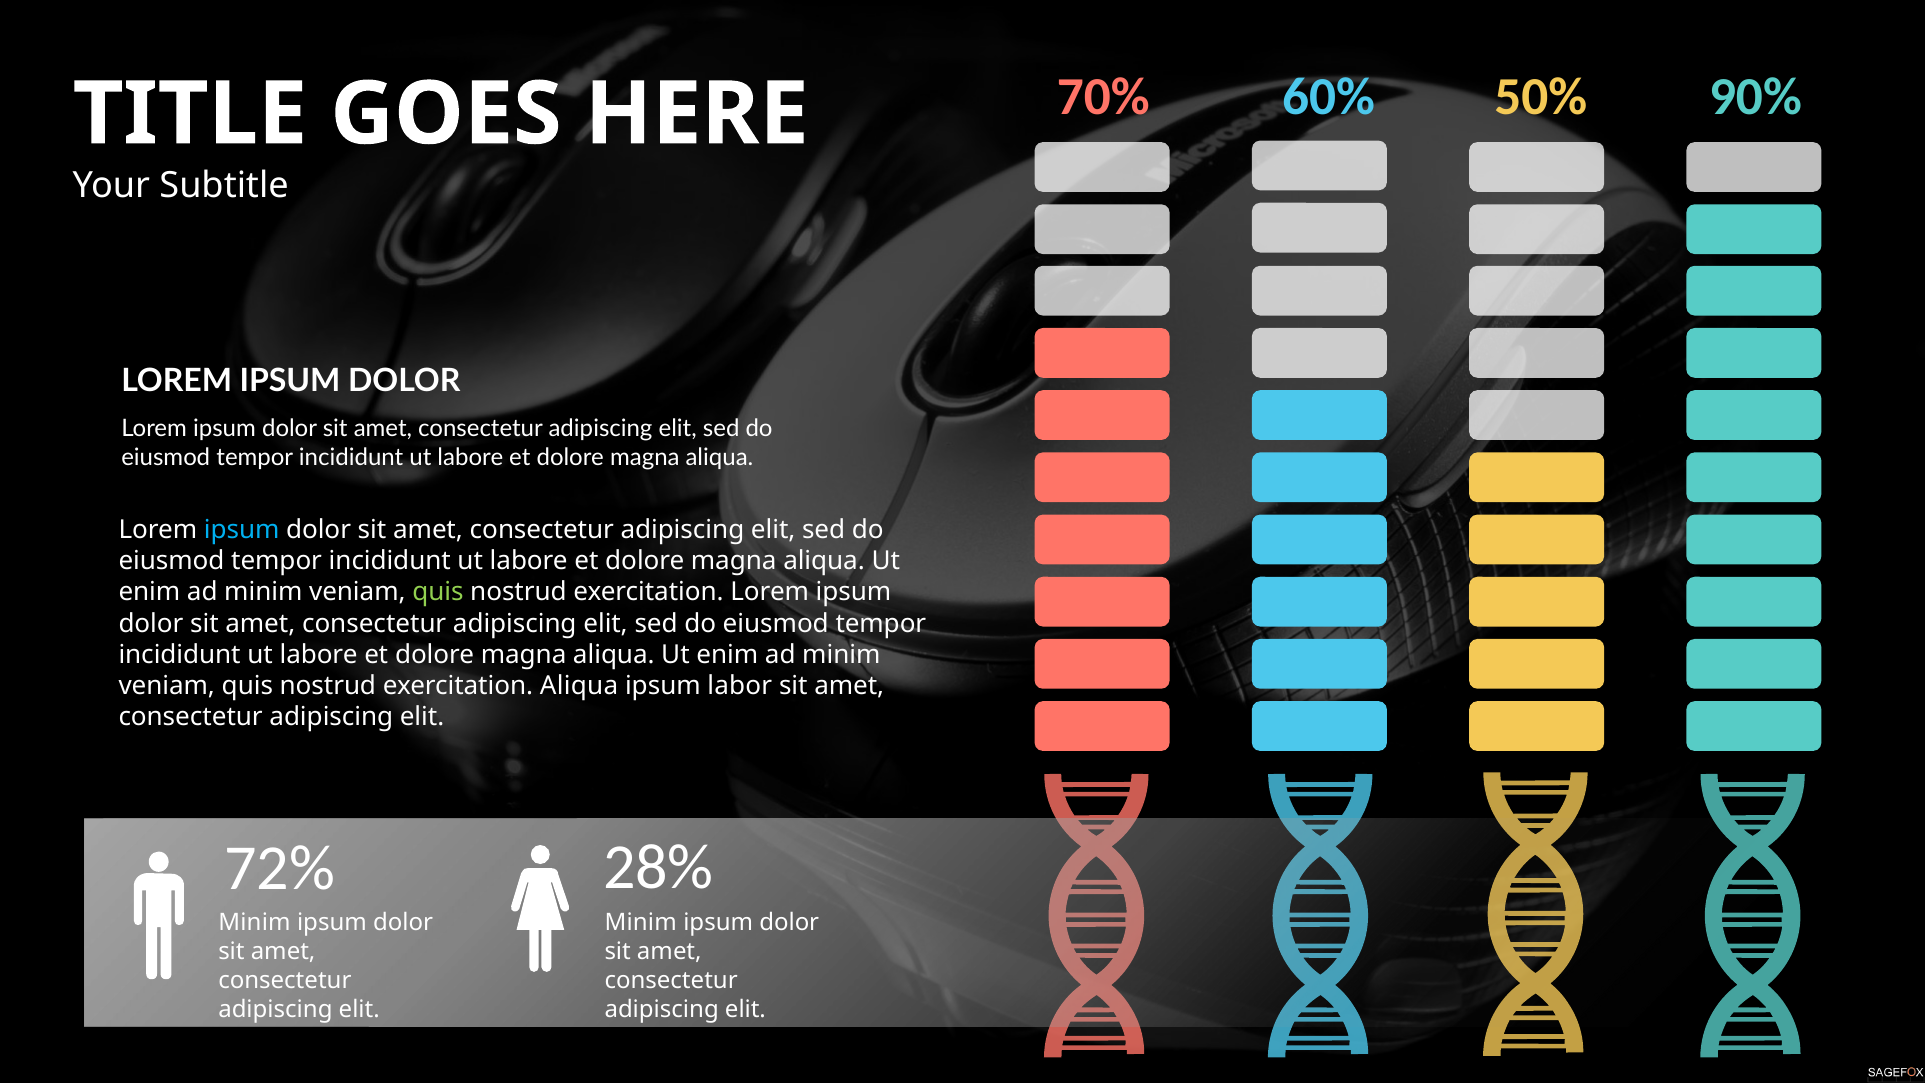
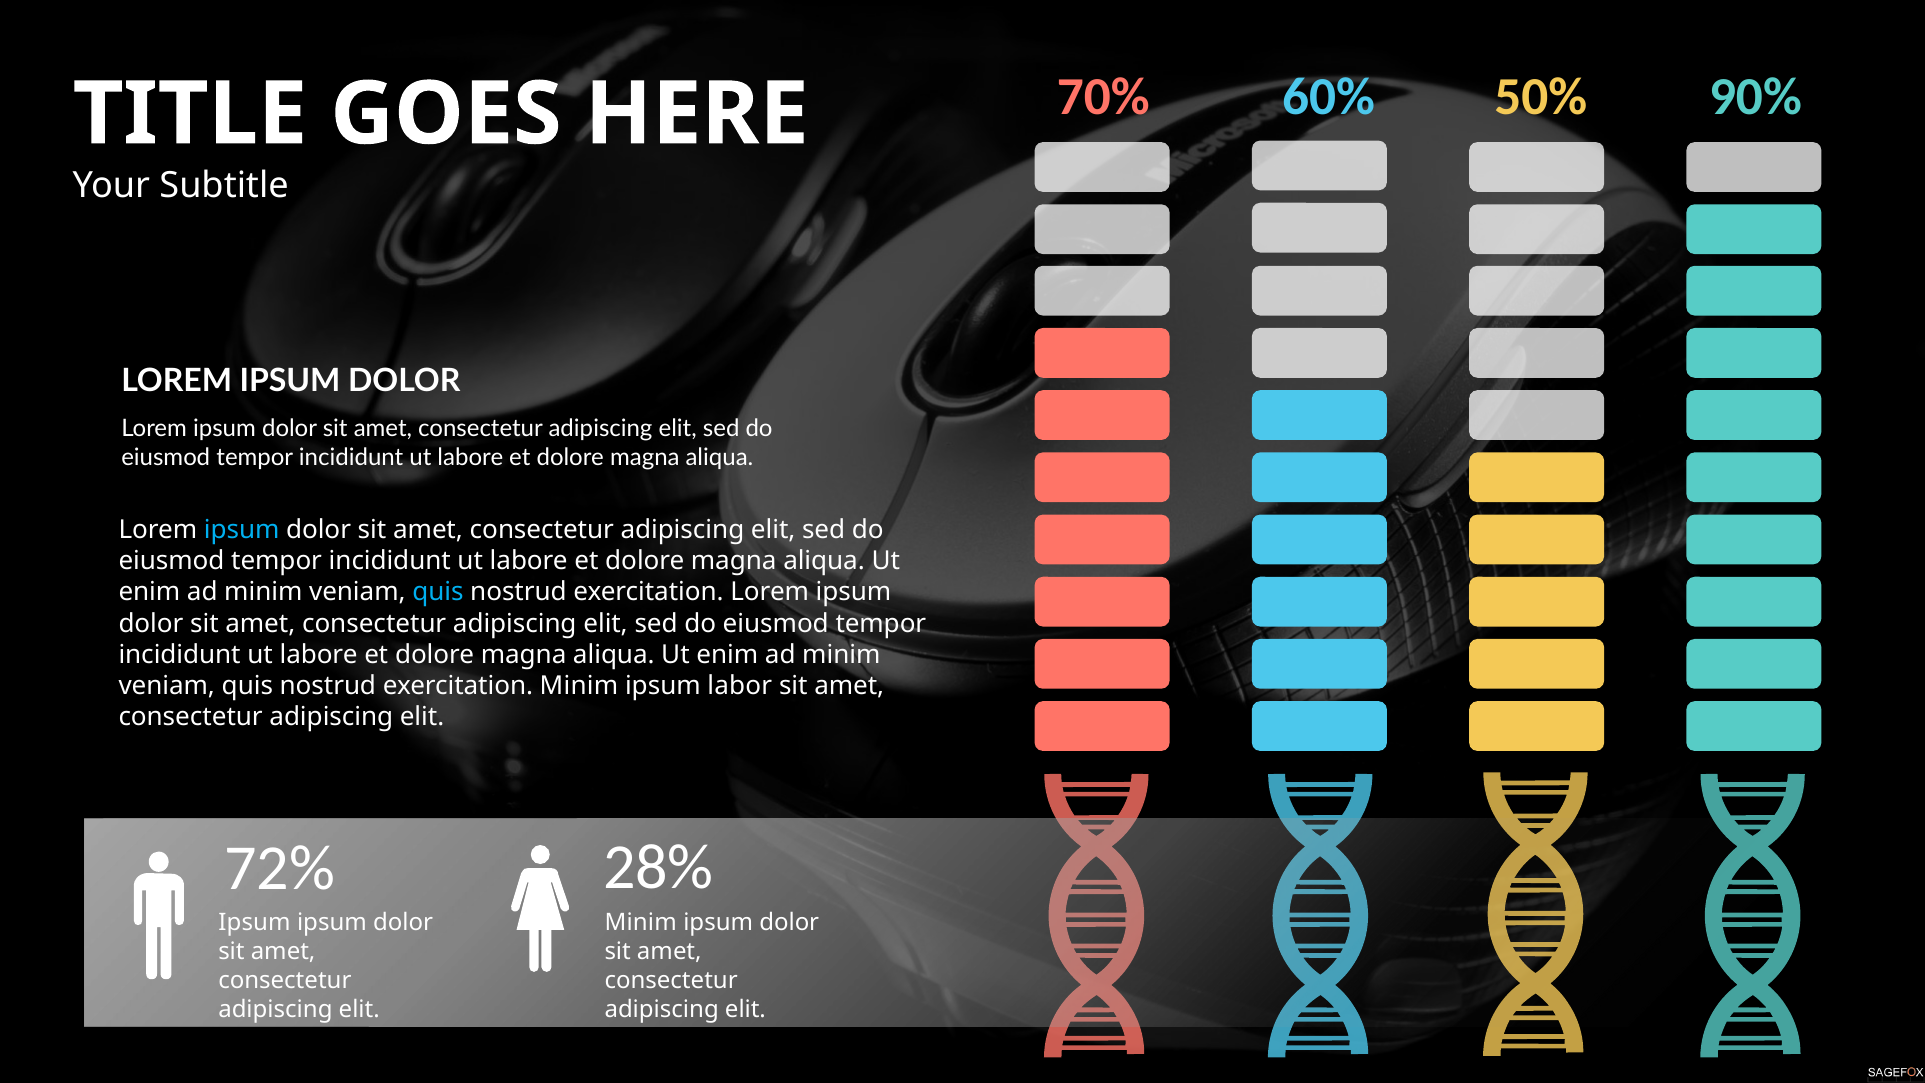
quis colour: light green -> light blue (438, 592)
exercitation Aliqua: Aliqua -> Minim (579, 686)
Minim: Minim -> Ipsum (255, 923)
